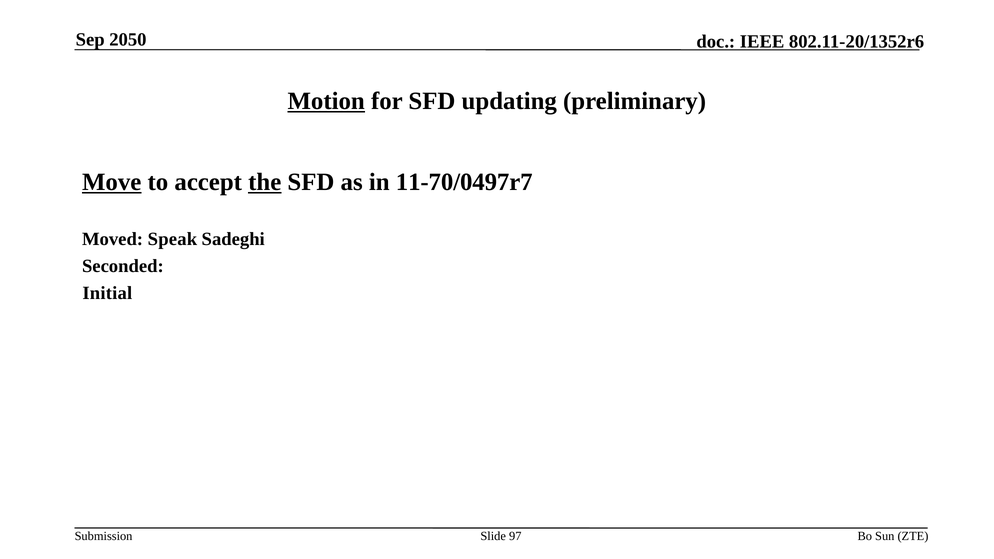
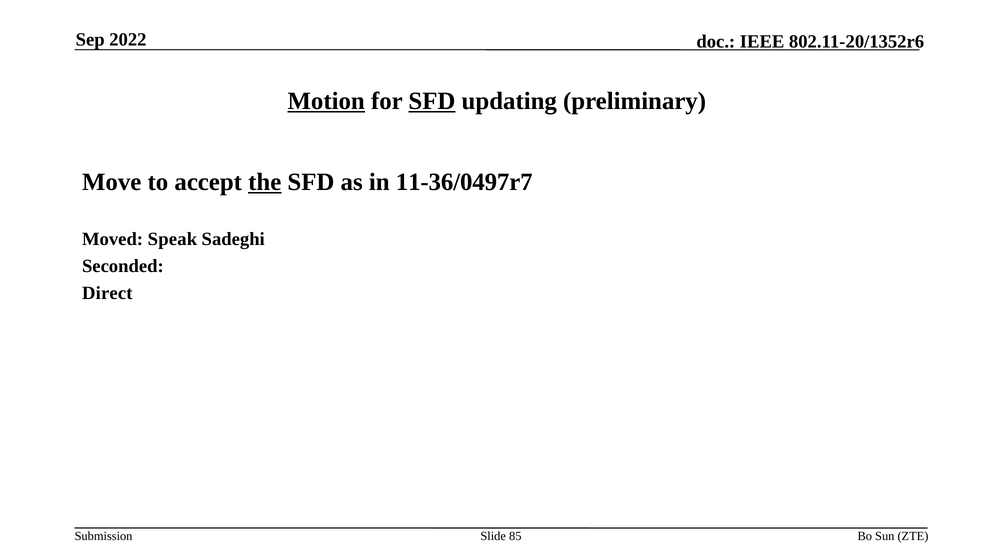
2050: 2050 -> 2022 (128, 40)
SFD underline: none -> present (432, 101)
Move underline: present -> none (112, 182)
11-70/0497r7: 11-70/0497r7 -> 11-36/0497r7 (464, 182)
Initial: Initial -> Direct (107, 293)
97: 97 -> 85 (515, 536)
